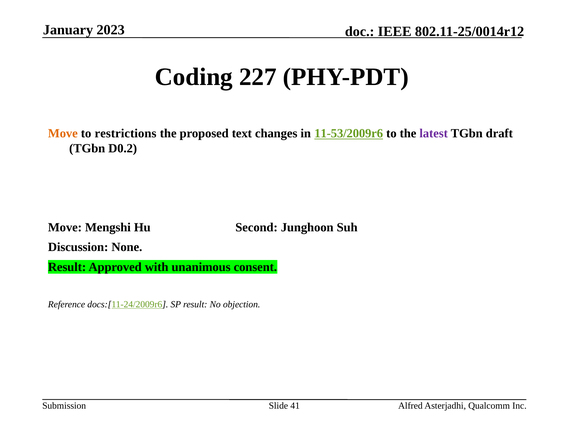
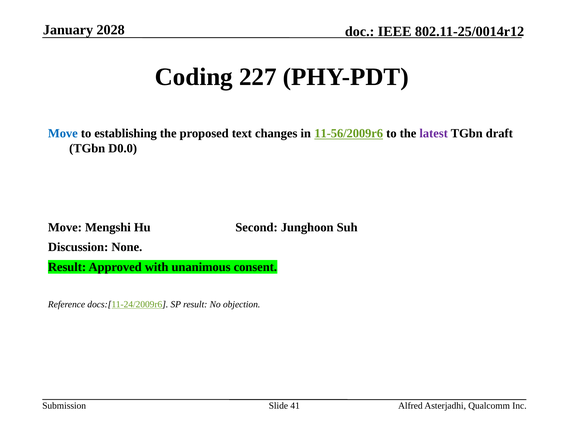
2023: 2023 -> 2028 (111, 30)
Move colour: orange -> blue (63, 133)
restrictions: restrictions -> establishing (126, 133)
11-53/2009r6: 11-53/2009r6 -> 11-56/2009r6 (349, 133)
D0.2: D0.2 -> D0.0 (123, 148)
